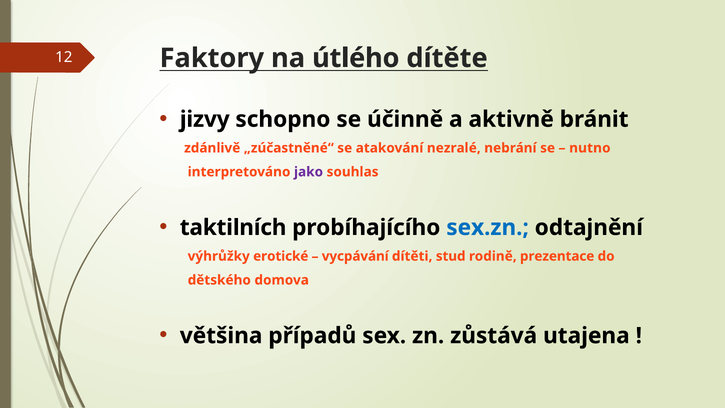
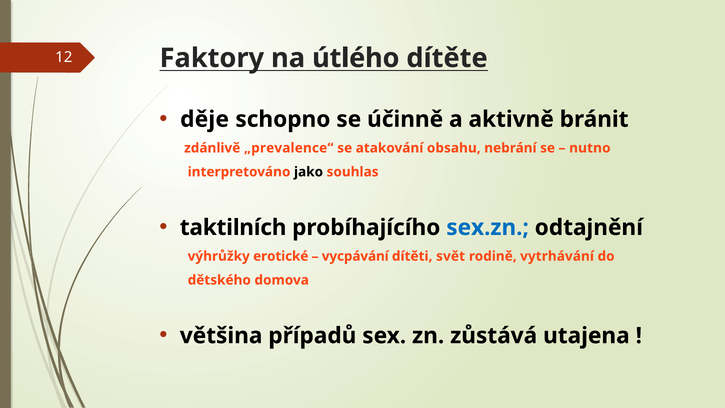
jizvy: jizvy -> děje (205, 119)
„zúčastněné“: „zúčastněné“ -> „prevalence“ (289, 148)
nezralé: nezralé -> obsahu (454, 148)
jako colour: purple -> black (309, 172)
stud: stud -> svět (451, 256)
prezentace: prezentace -> vytrhávání (557, 256)
